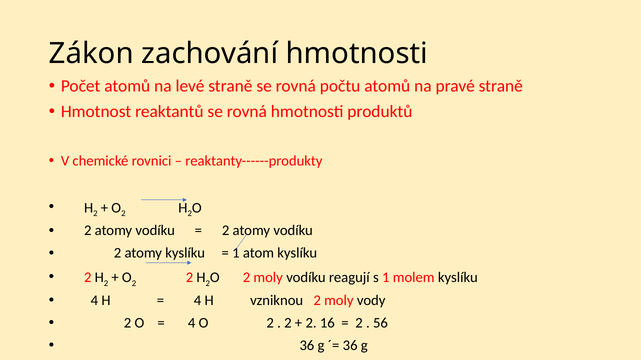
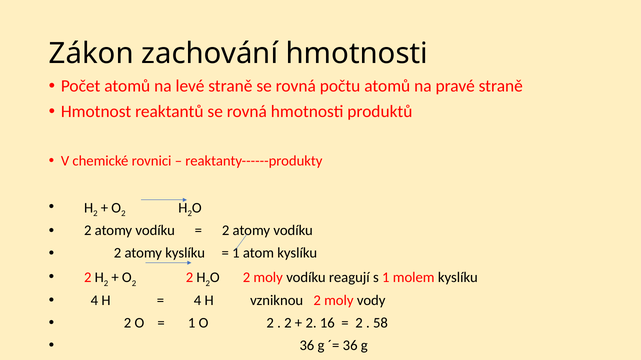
4: 4 -> 1 (192, 323)
56: 56 -> 58 (380, 323)
